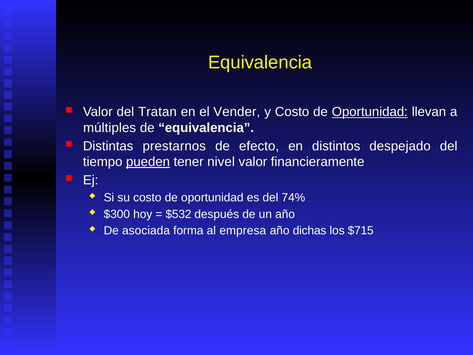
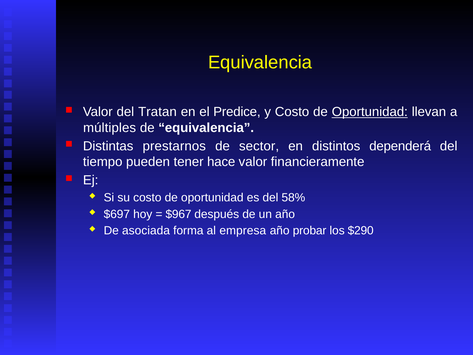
Vender: Vender -> Predice (237, 112)
efecto: efecto -> sector (259, 146)
despejado: despejado -> dependerá (400, 146)
pueden underline: present -> none (148, 162)
nivel: nivel -> hace (221, 162)
74%: 74% -> 58% (293, 197)
$300: $300 -> $697 (117, 214)
$532: $532 -> $967 (178, 214)
dichas: dichas -> probar (310, 231)
$715: $715 -> $290 (361, 231)
